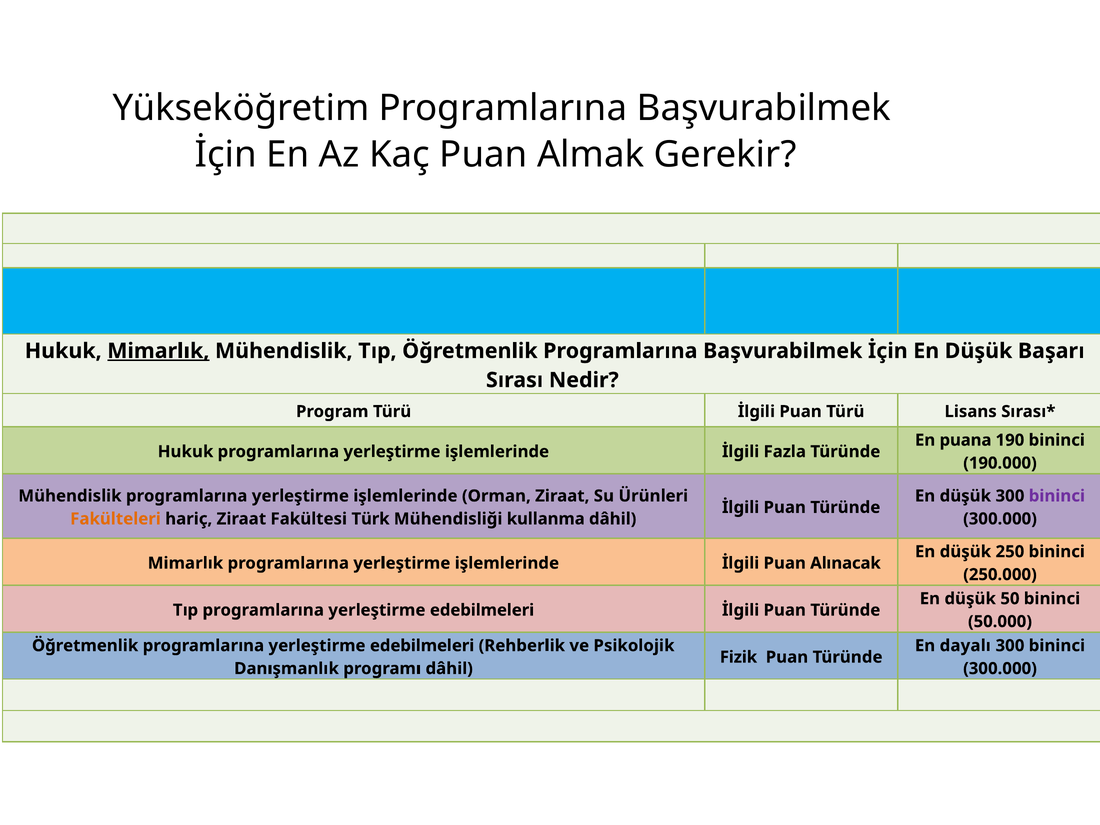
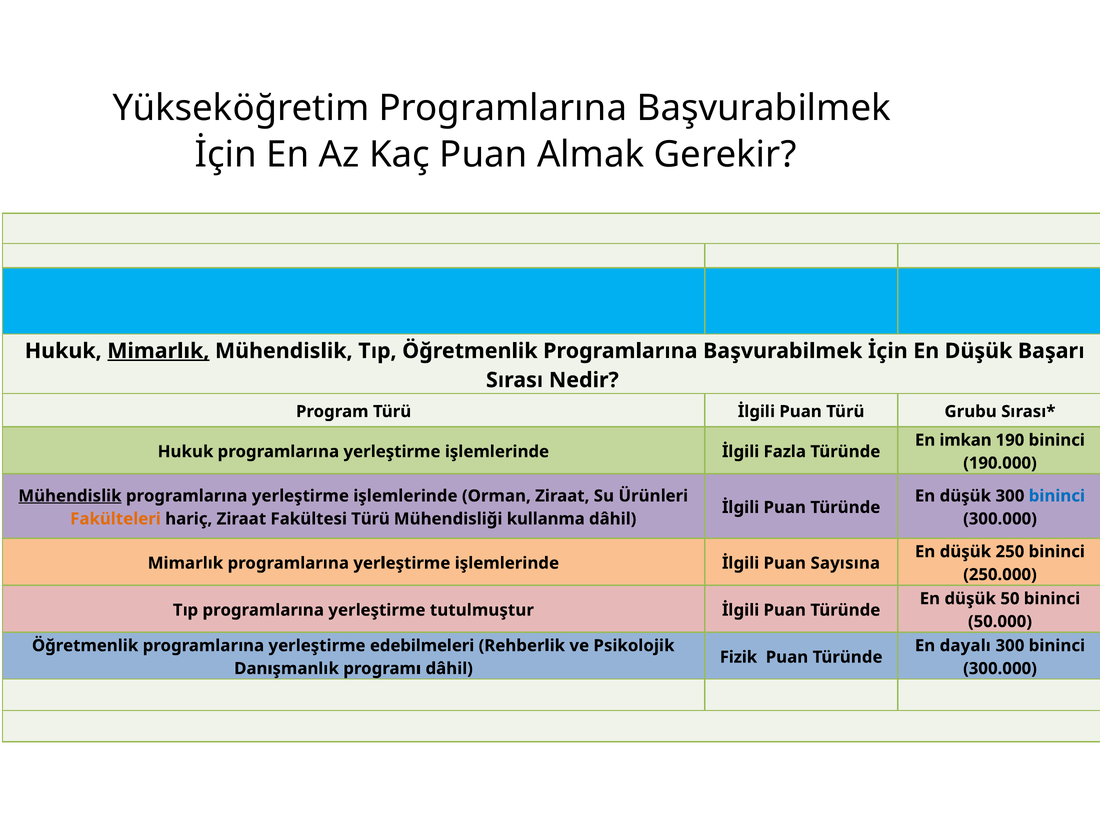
Lisans: Lisans -> Grubu (971, 412)
puana: puana -> imkan (965, 440)
Mühendislik underline: none -> present (70, 496)
bininci colour: purple -> blue (1057, 496)
Fakültesi Türk: Türk -> Türü (371, 519)
Alınacak: Alınacak -> Sayısına (845, 563)
Tıp programlarına yerleştirme edebilmeleri: edebilmeleri -> tutulmuştur (482, 610)
